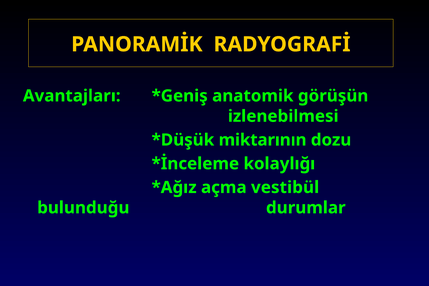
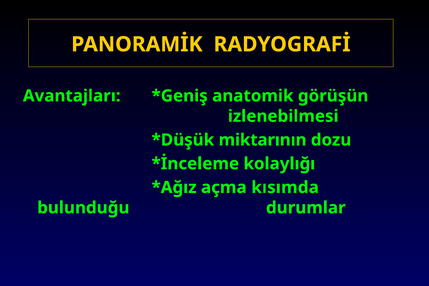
vestibül: vestibül -> kısımda (285, 187)
